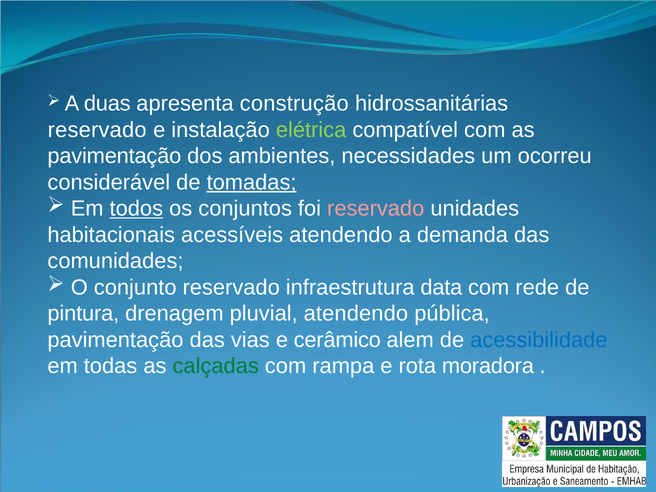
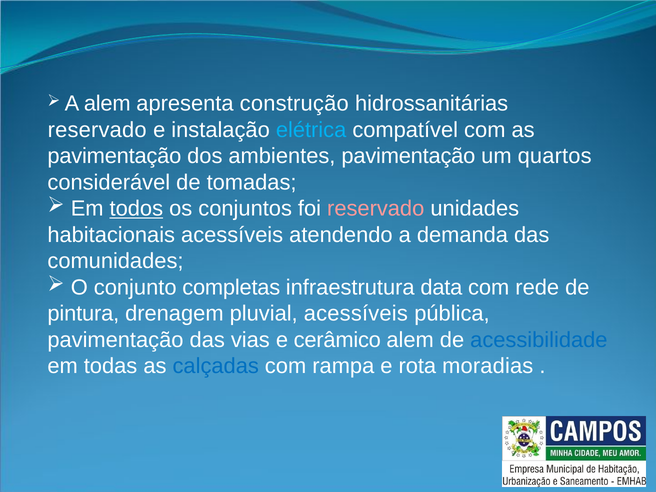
A duas: duas -> alem (107, 104)
elétrica colour: light green -> light blue (311, 130)
ambientes necessidades: necessidades -> pavimentação (408, 156)
ocorreu: ocorreu -> quartos (555, 156)
tomadas underline: present -> none (252, 182)
conjunto reservado: reservado -> completas (231, 287)
pluvial atendendo: atendendo -> acessíveis (356, 314)
calçadas colour: green -> blue (216, 366)
moradora: moradora -> moradias (488, 366)
